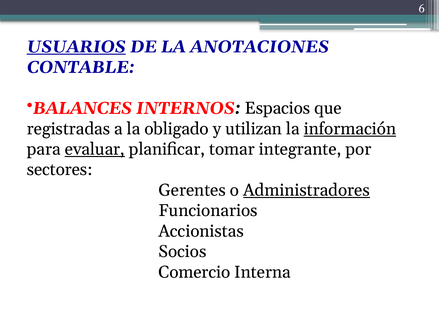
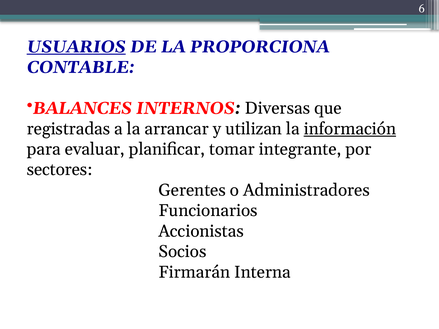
ANOTACIONES: ANOTACIONES -> PROPORCIONA (260, 47)
Espacios: Espacios -> Diversas (278, 108)
obligado: obligado -> arrancar (177, 129)
evaluar underline: present -> none (95, 149)
Administradores underline: present -> none (307, 190)
Comercio: Comercio -> Firmarán (194, 272)
